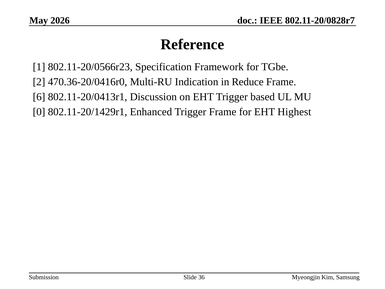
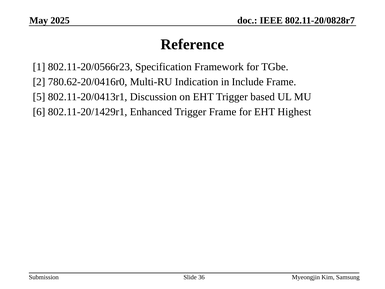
2026: 2026 -> 2025 (60, 21)
470.36-20/0416r0: 470.36-20/0416r0 -> 780.62-20/0416r0 (88, 82)
Reduce: Reduce -> Include (248, 82)
6: 6 -> 5 (39, 97)
0: 0 -> 6 (39, 112)
